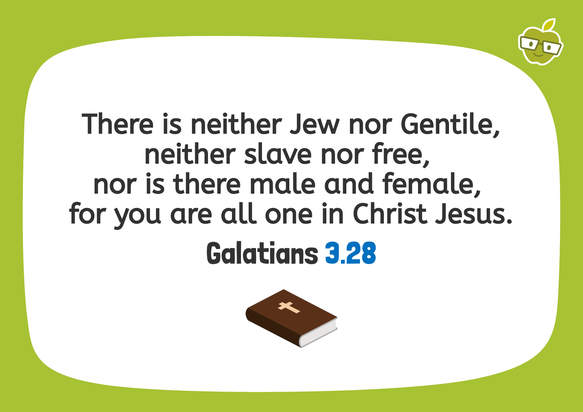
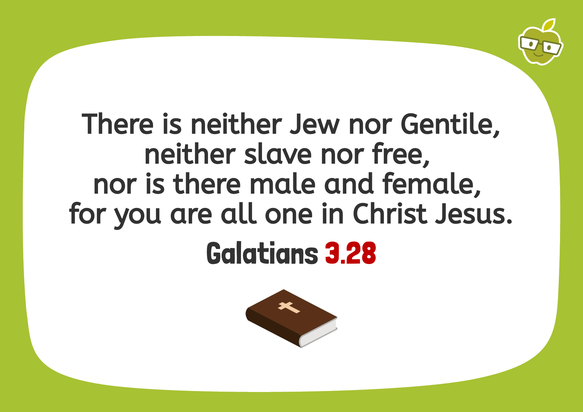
3.28 colour: blue -> red (351, 254)
